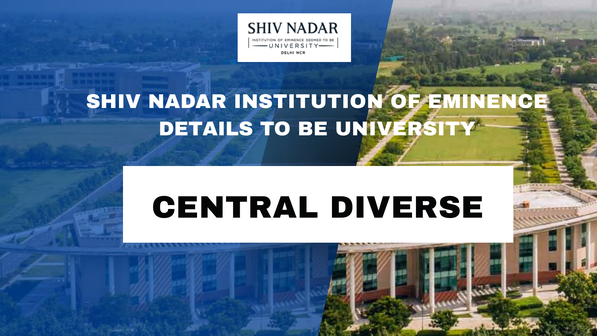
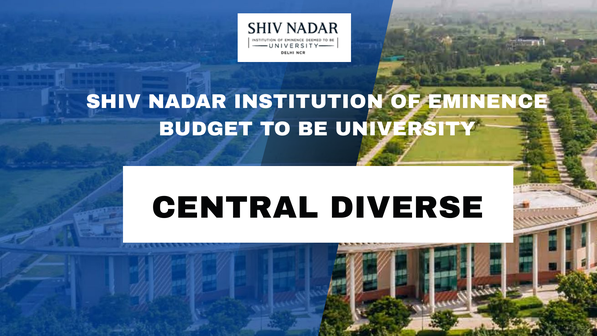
DETAILS: DETAILS -> BUDGET (206, 129)
